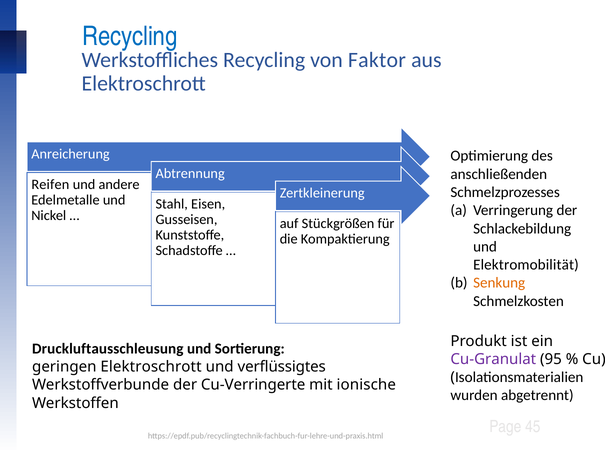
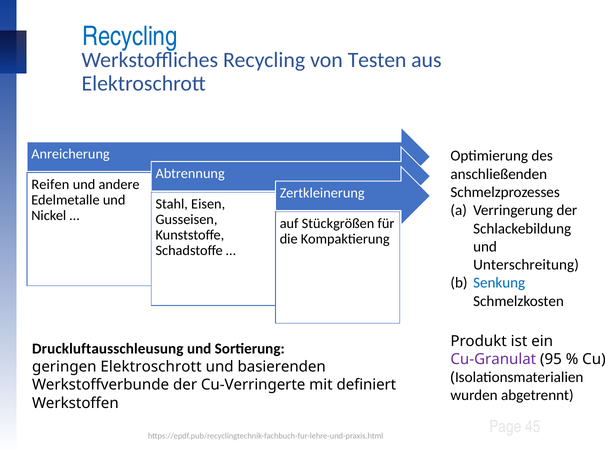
Faktor: Faktor -> Testen (377, 60)
Elektromobilität: Elektromobilität -> Unterschreitung (526, 265)
Senkung colour: orange -> blue (499, 283)
verflüssigtes: verflüssigtes -> basierenden (282, 367)
ionische: ionische -> definiert (366, 385)
